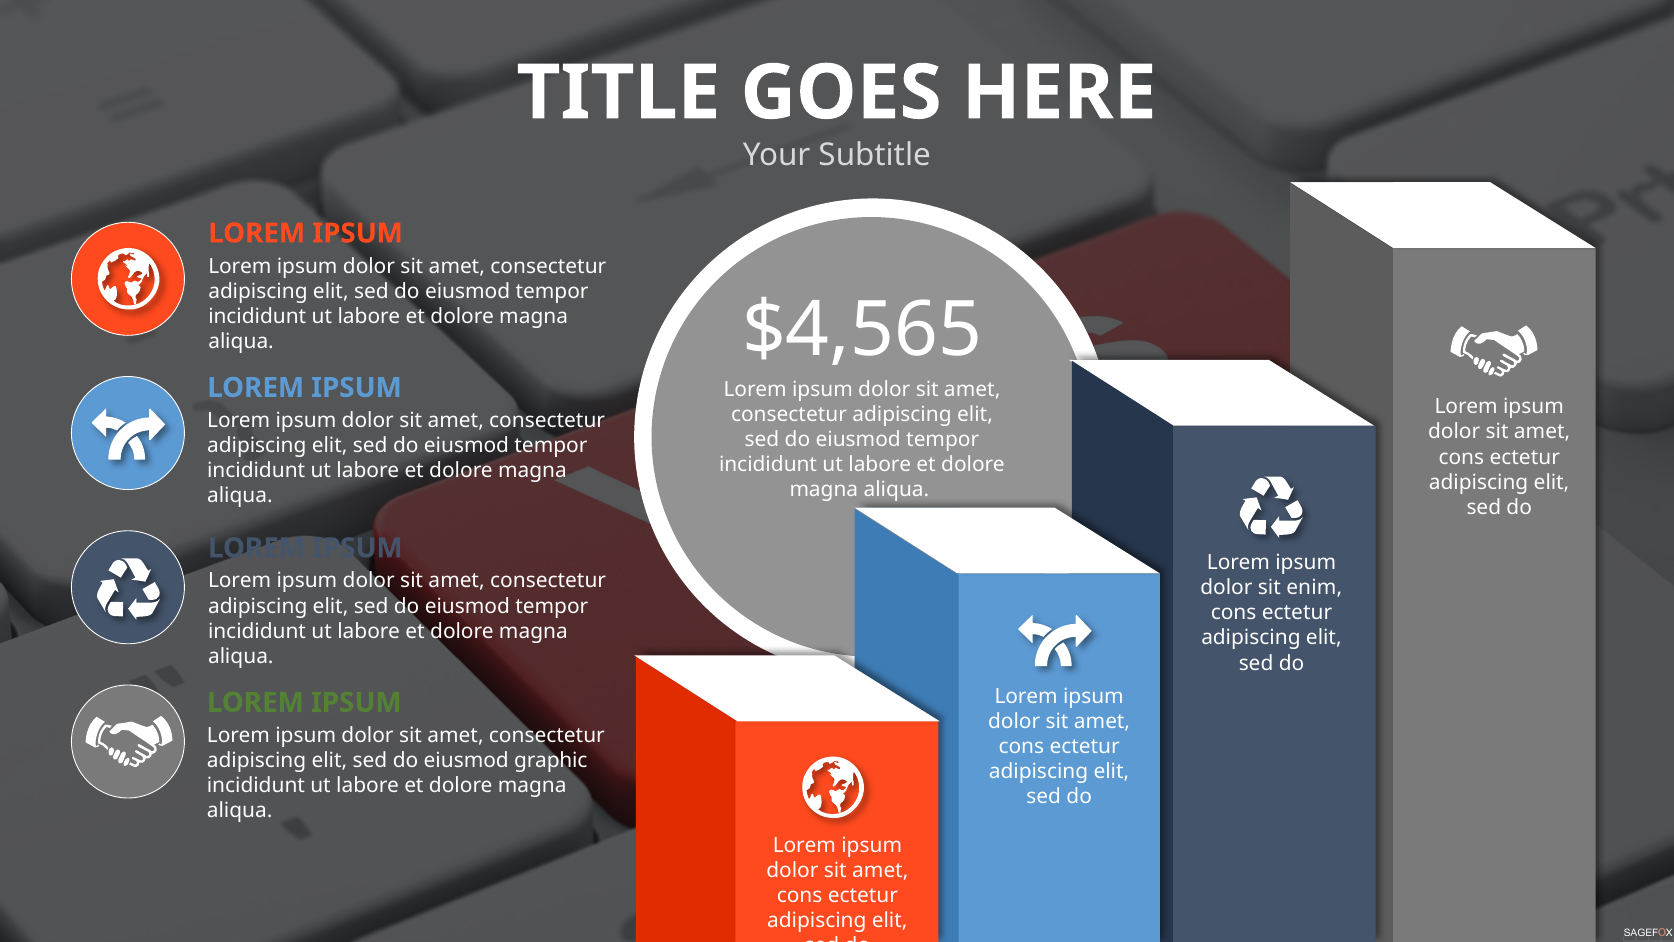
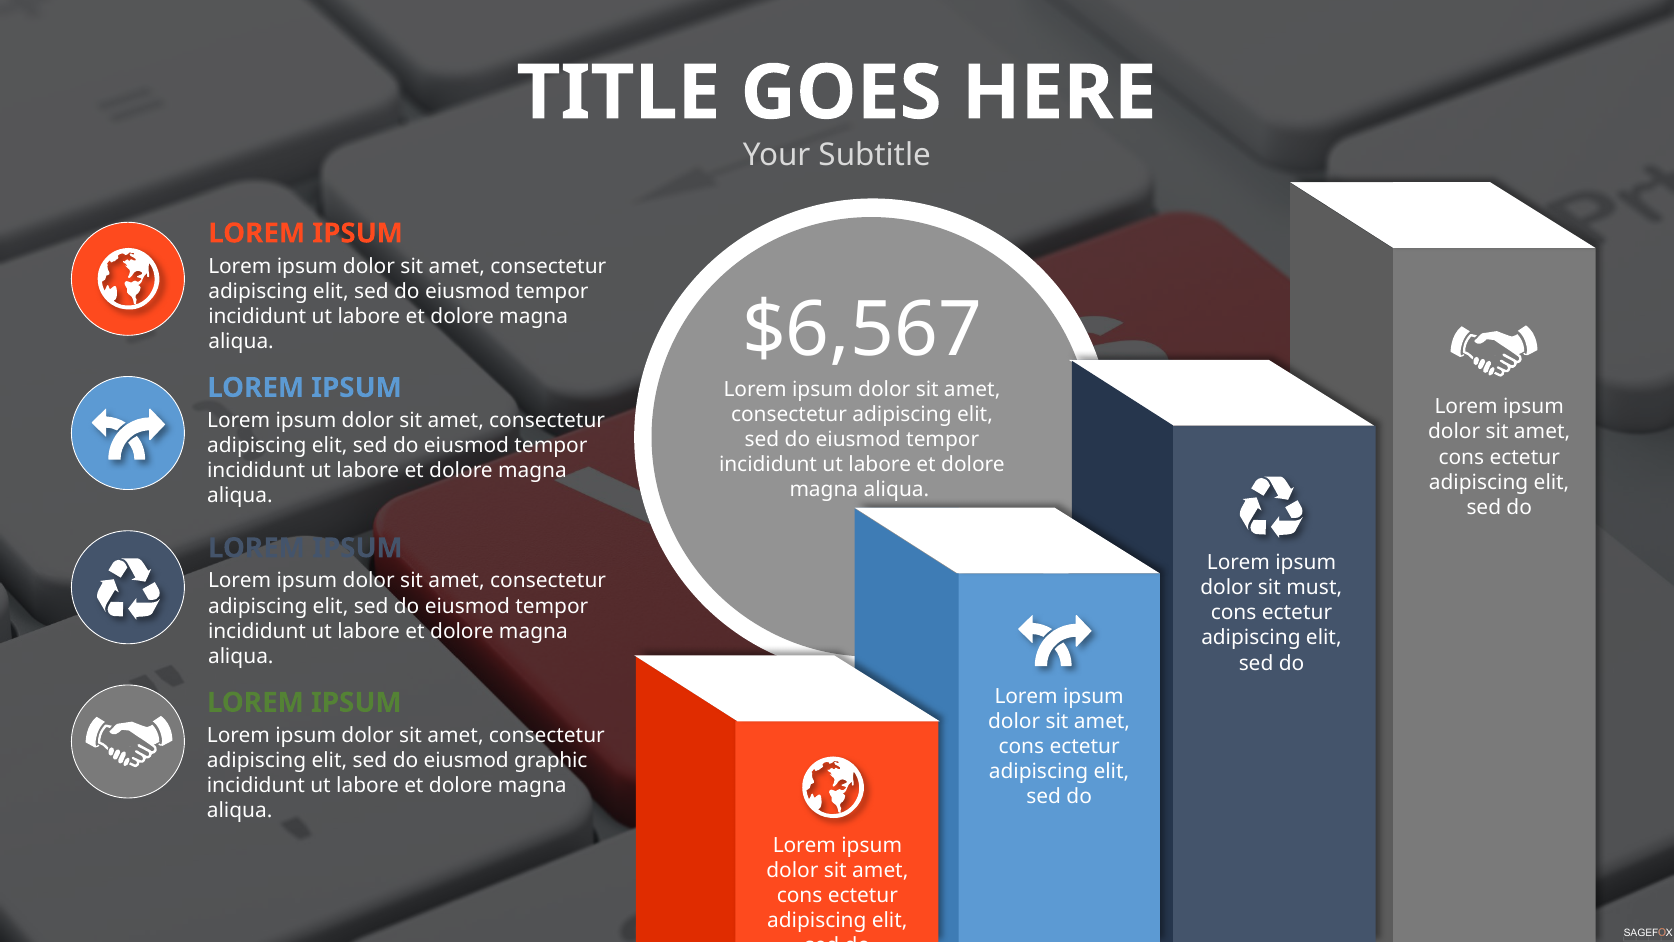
$4,565: $4,565 -> $6,567 (862, 330)
enim: enim -> must (1314, 588)
